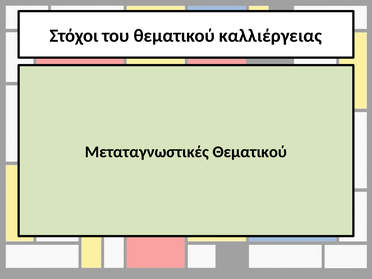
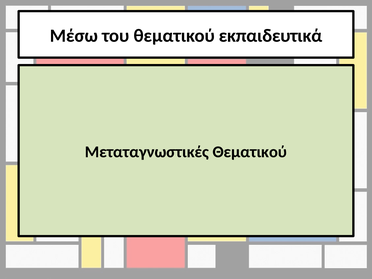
Στόχοι: Στόχοι -> Μέσω (74, 36)
καλλιέργειας: καλλιέργειας -> εκπαιδευτικά (271, 36)
